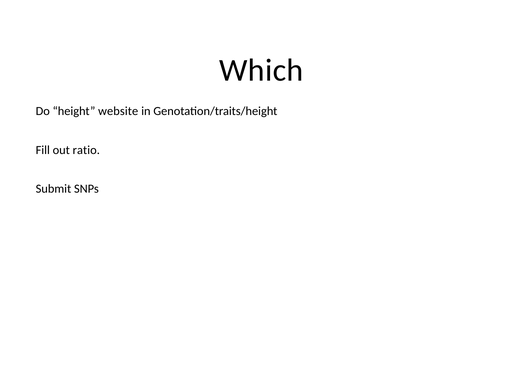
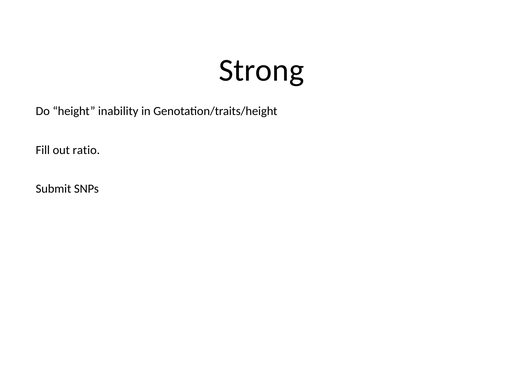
Which: Which -> Strong (261, 70)
website: website -> inability (118, 111)
